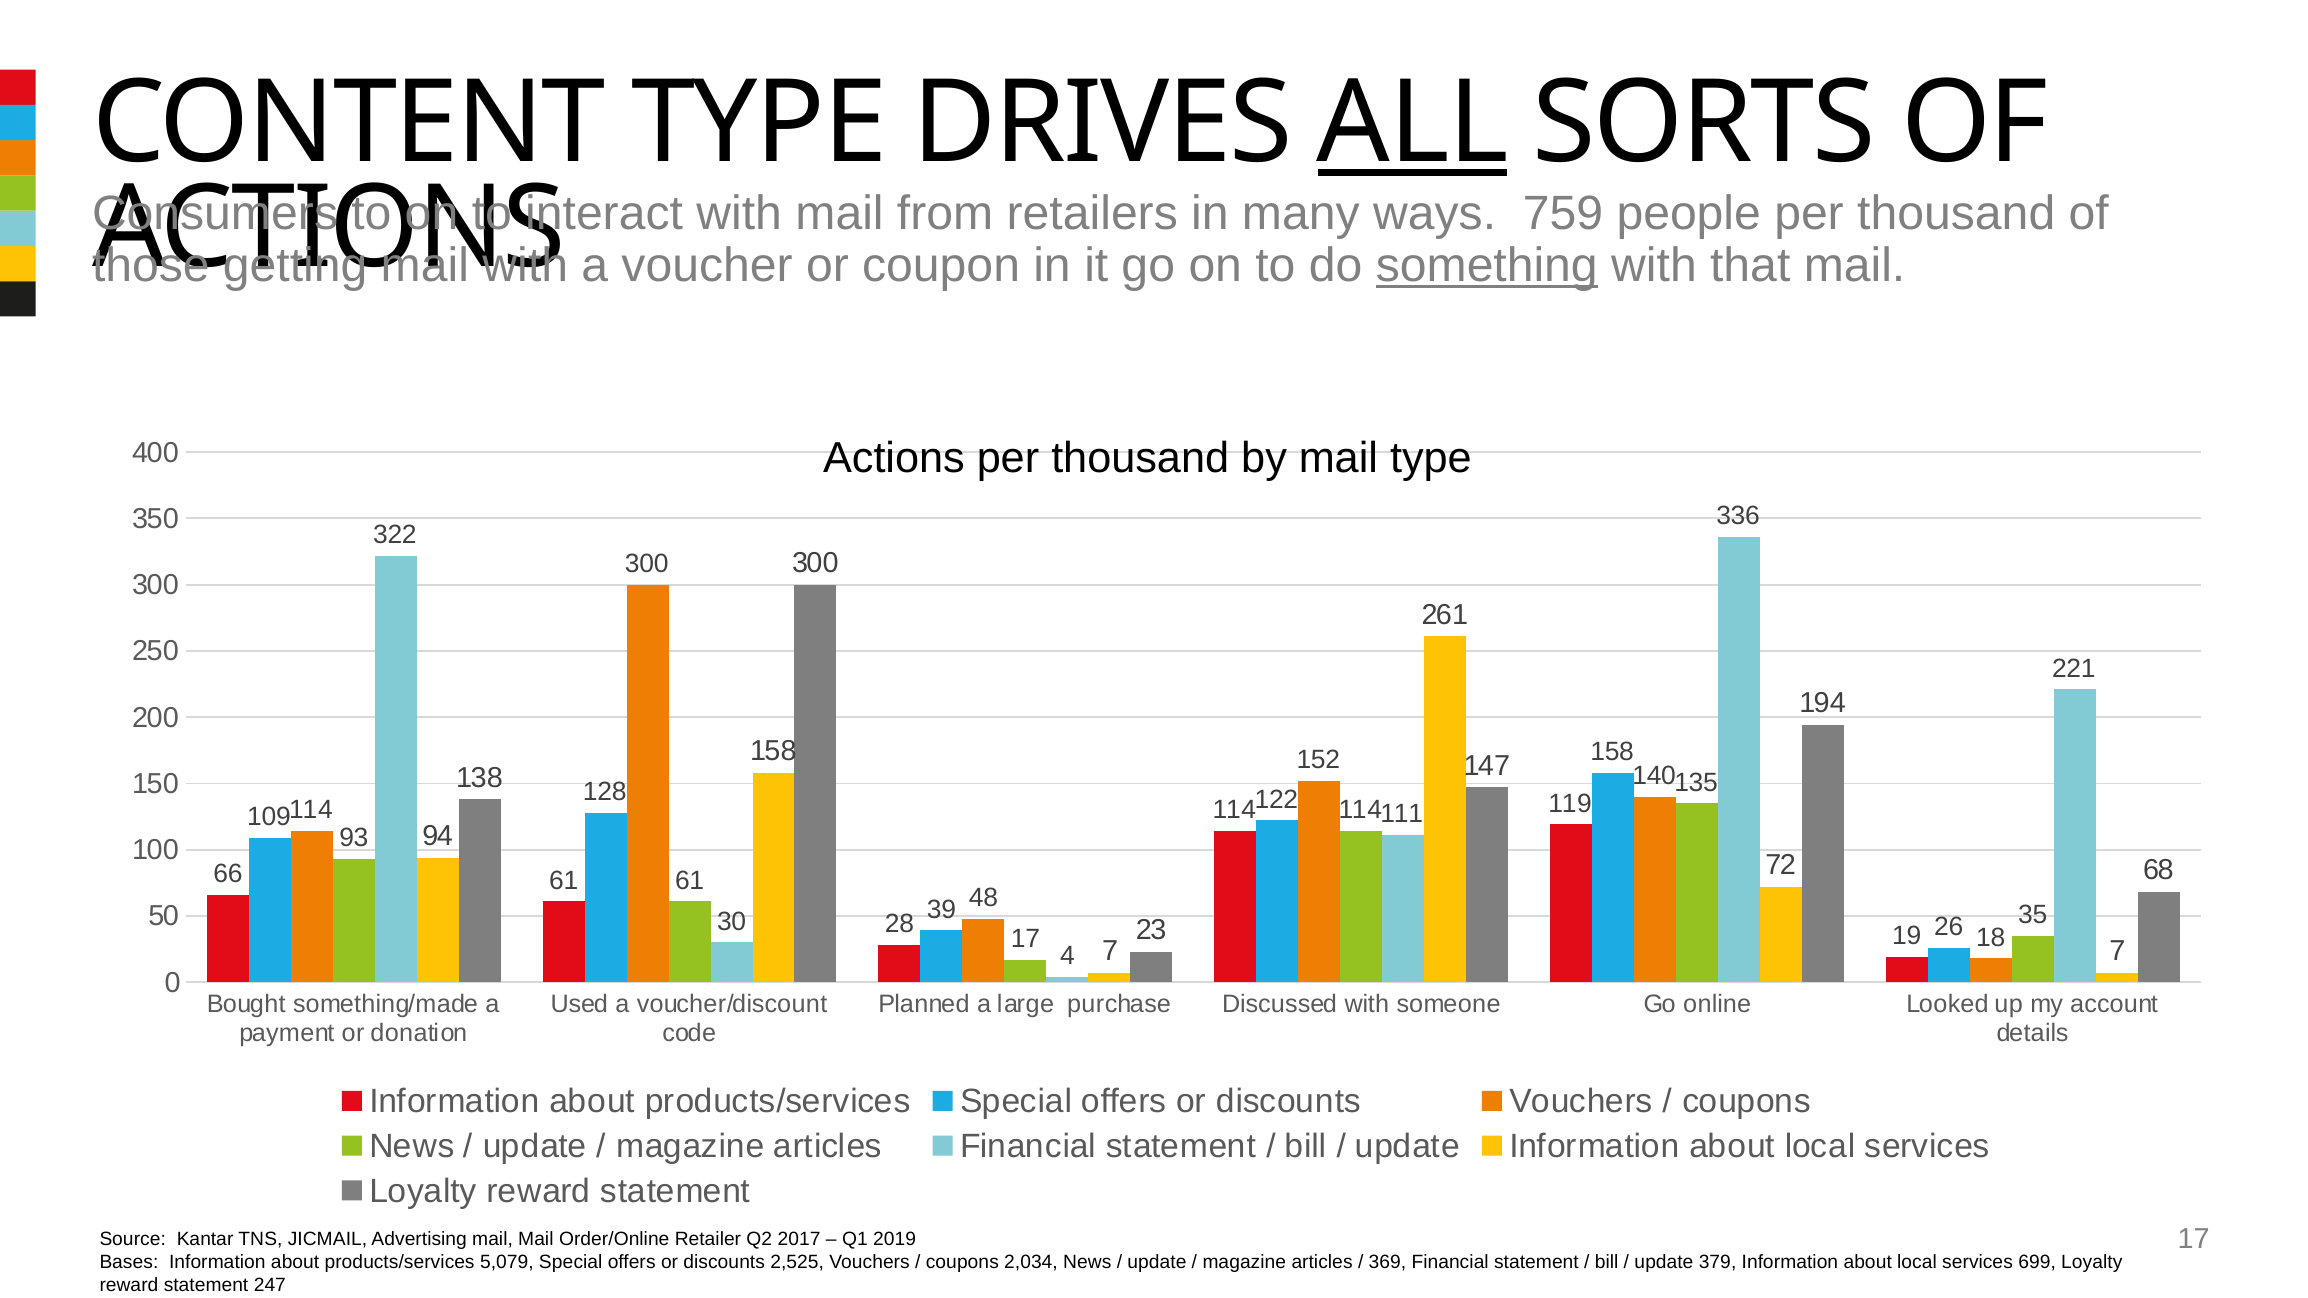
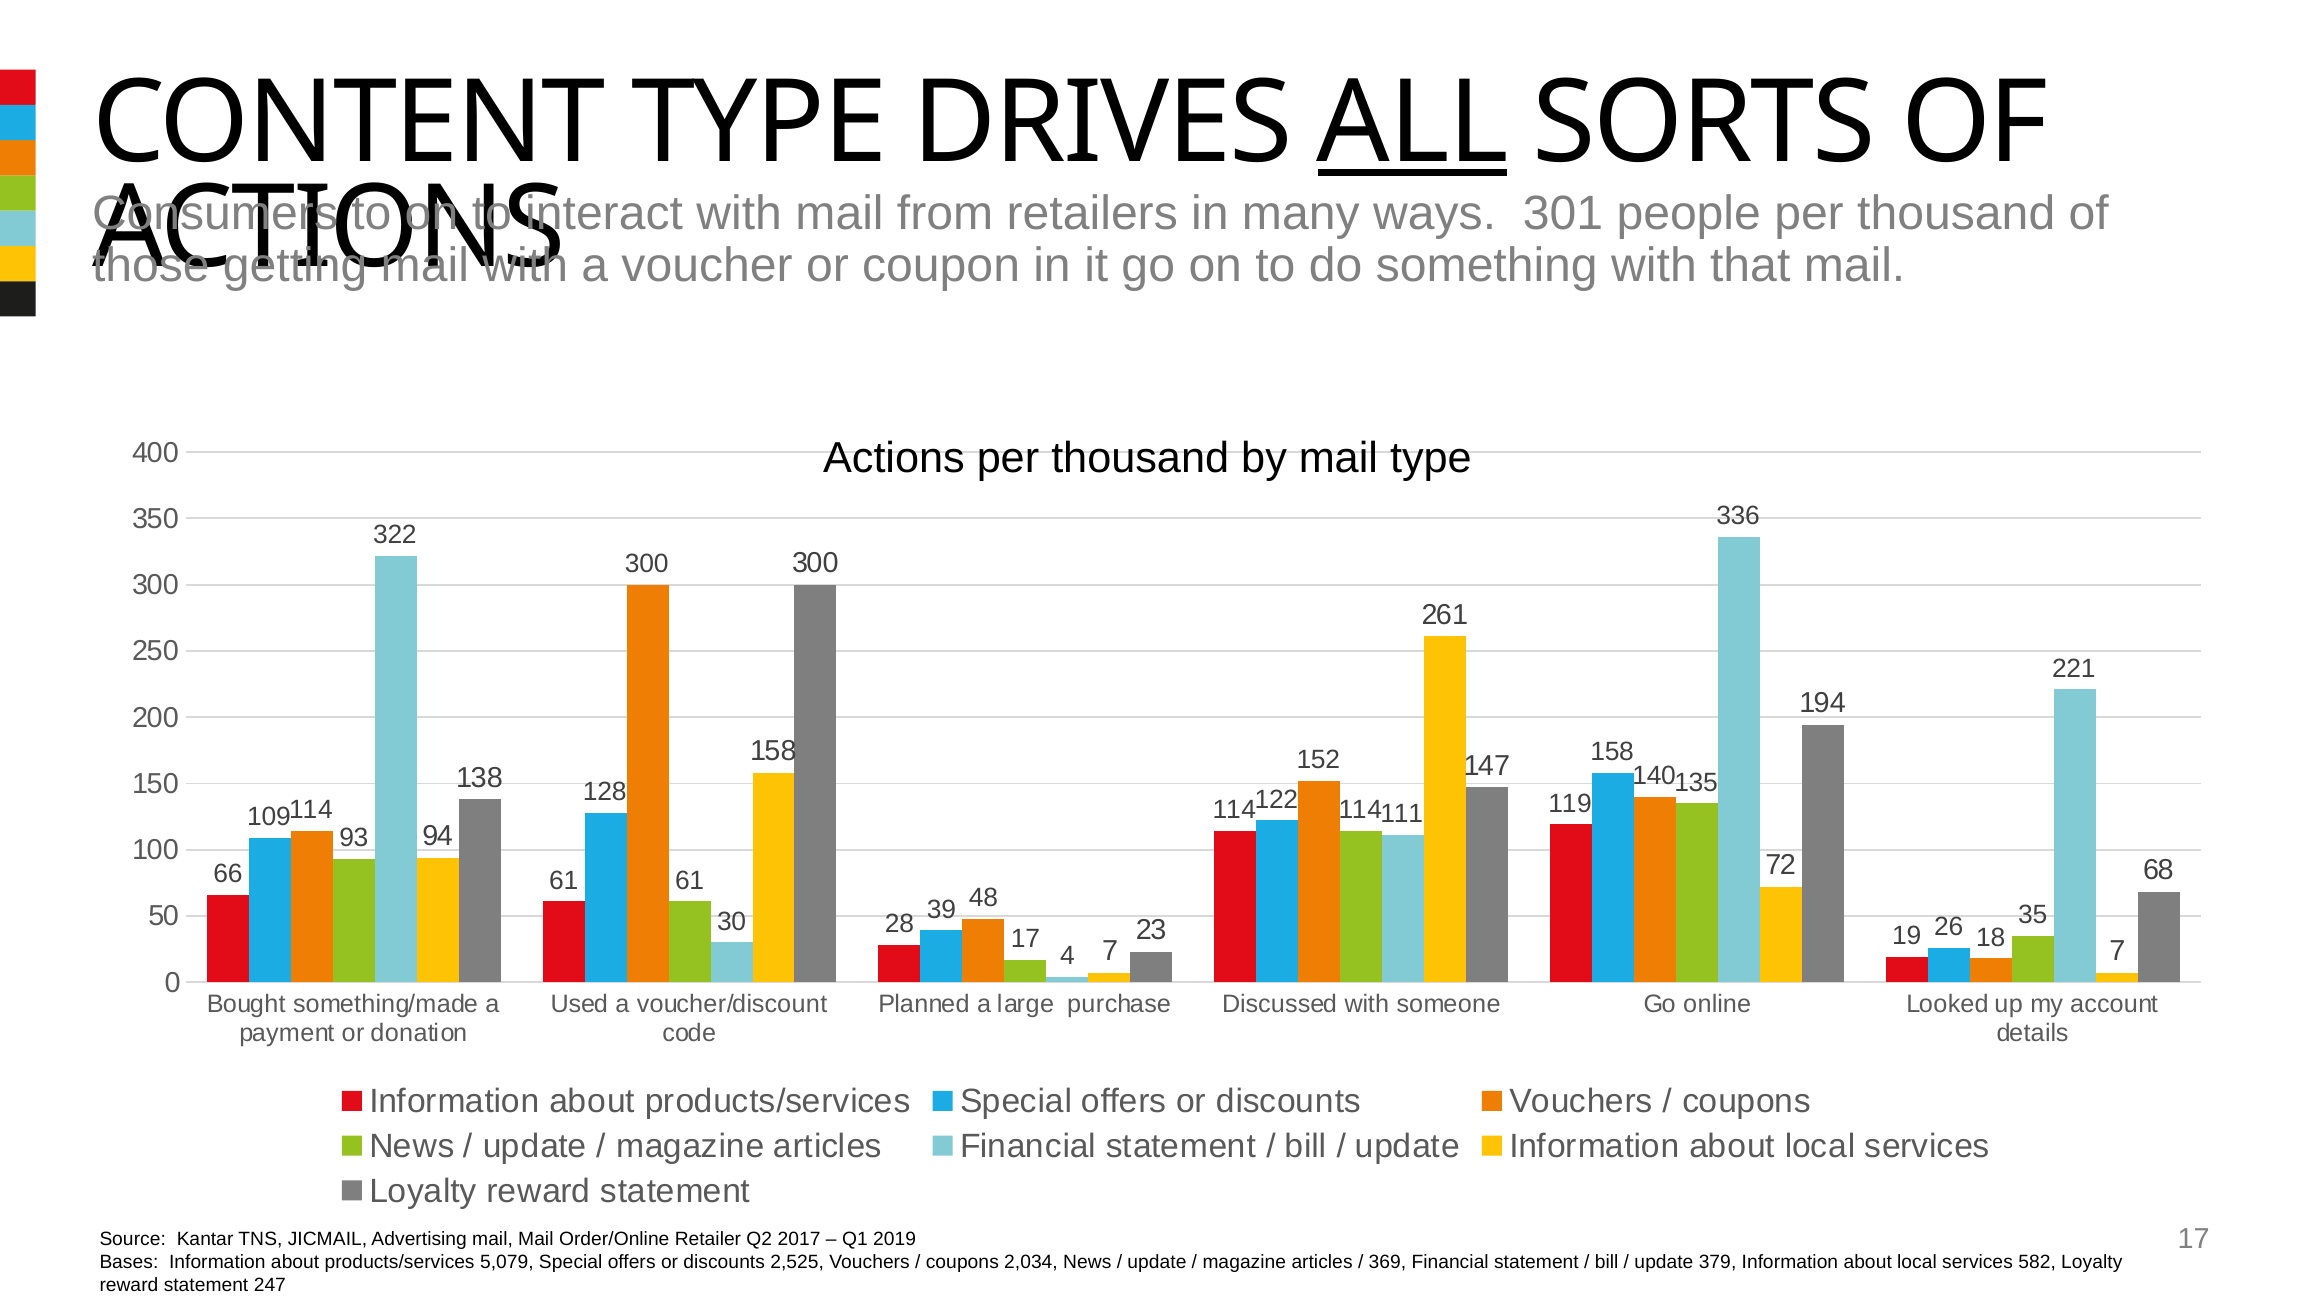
759: 759 -> 301 (1563, 214)
something underline: present -> none (1487, 266)
699: 699 -> 582 (2037, 1263)
